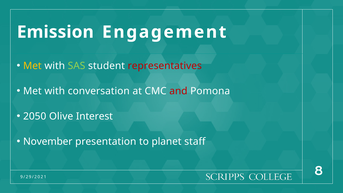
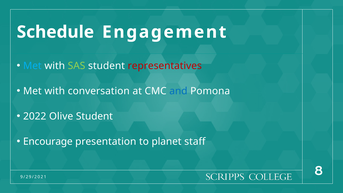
Emission: Emission -> Schedule (55, 32)
Met colour: yellow -> light blue (32, 66)
and colour: red -> blue (178, 91)
2050: 2050 -> 2022 (35, 116)
Olive Interest: Interest -> Student (94, 116)
November: November -> Encourage (48, 142)
